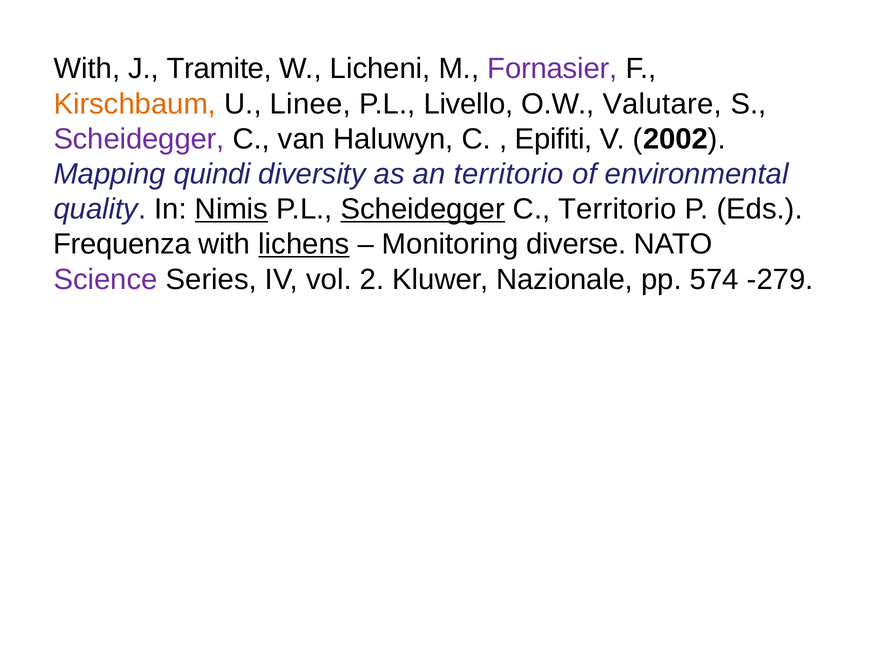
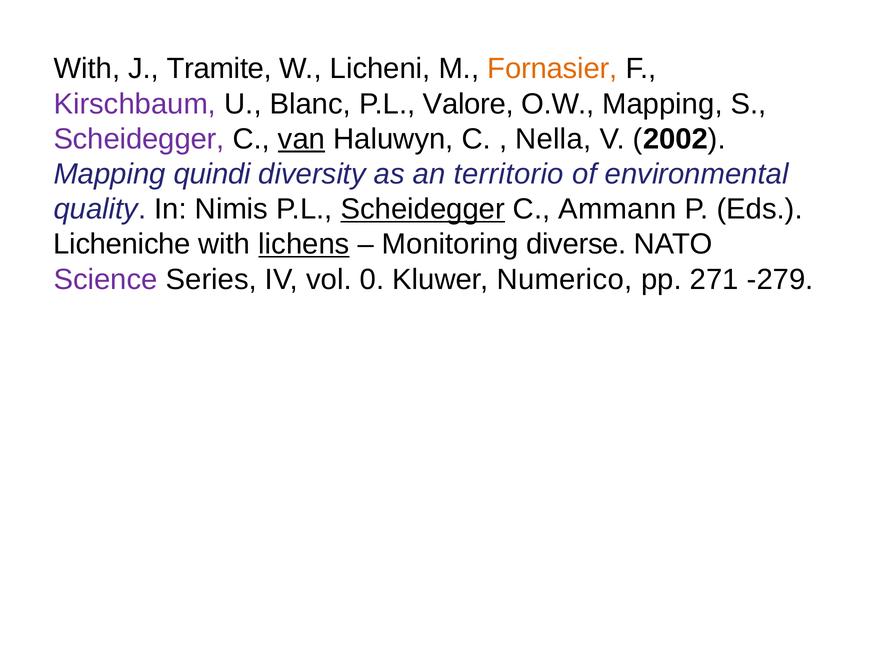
Fornasier colour: purple -> orange (552, 69)
Kirschbaum colour: orange -> purple (135, 104)
Linee: Linee -> Blanc (310, 104)
Livello: Livello -> Valore (468, 104)
O.W Valutare: Valutare -> Mapping (662, 104)
van underline: none -> present (302, 139)
Epifiti: Epifiti -> Nella (553, 139)
Nimis underline: present -> none (231, 209)
C Territorio: Territorio -> Ammann (617, 209)
Frequenza: Frequenza -> Licheniche (122, 244)
2: 2 -> 0 (372, 280)
Nazionale: Nazionale -> Numerico (565, 280)
574: 574 -> 271 (714, 280)
